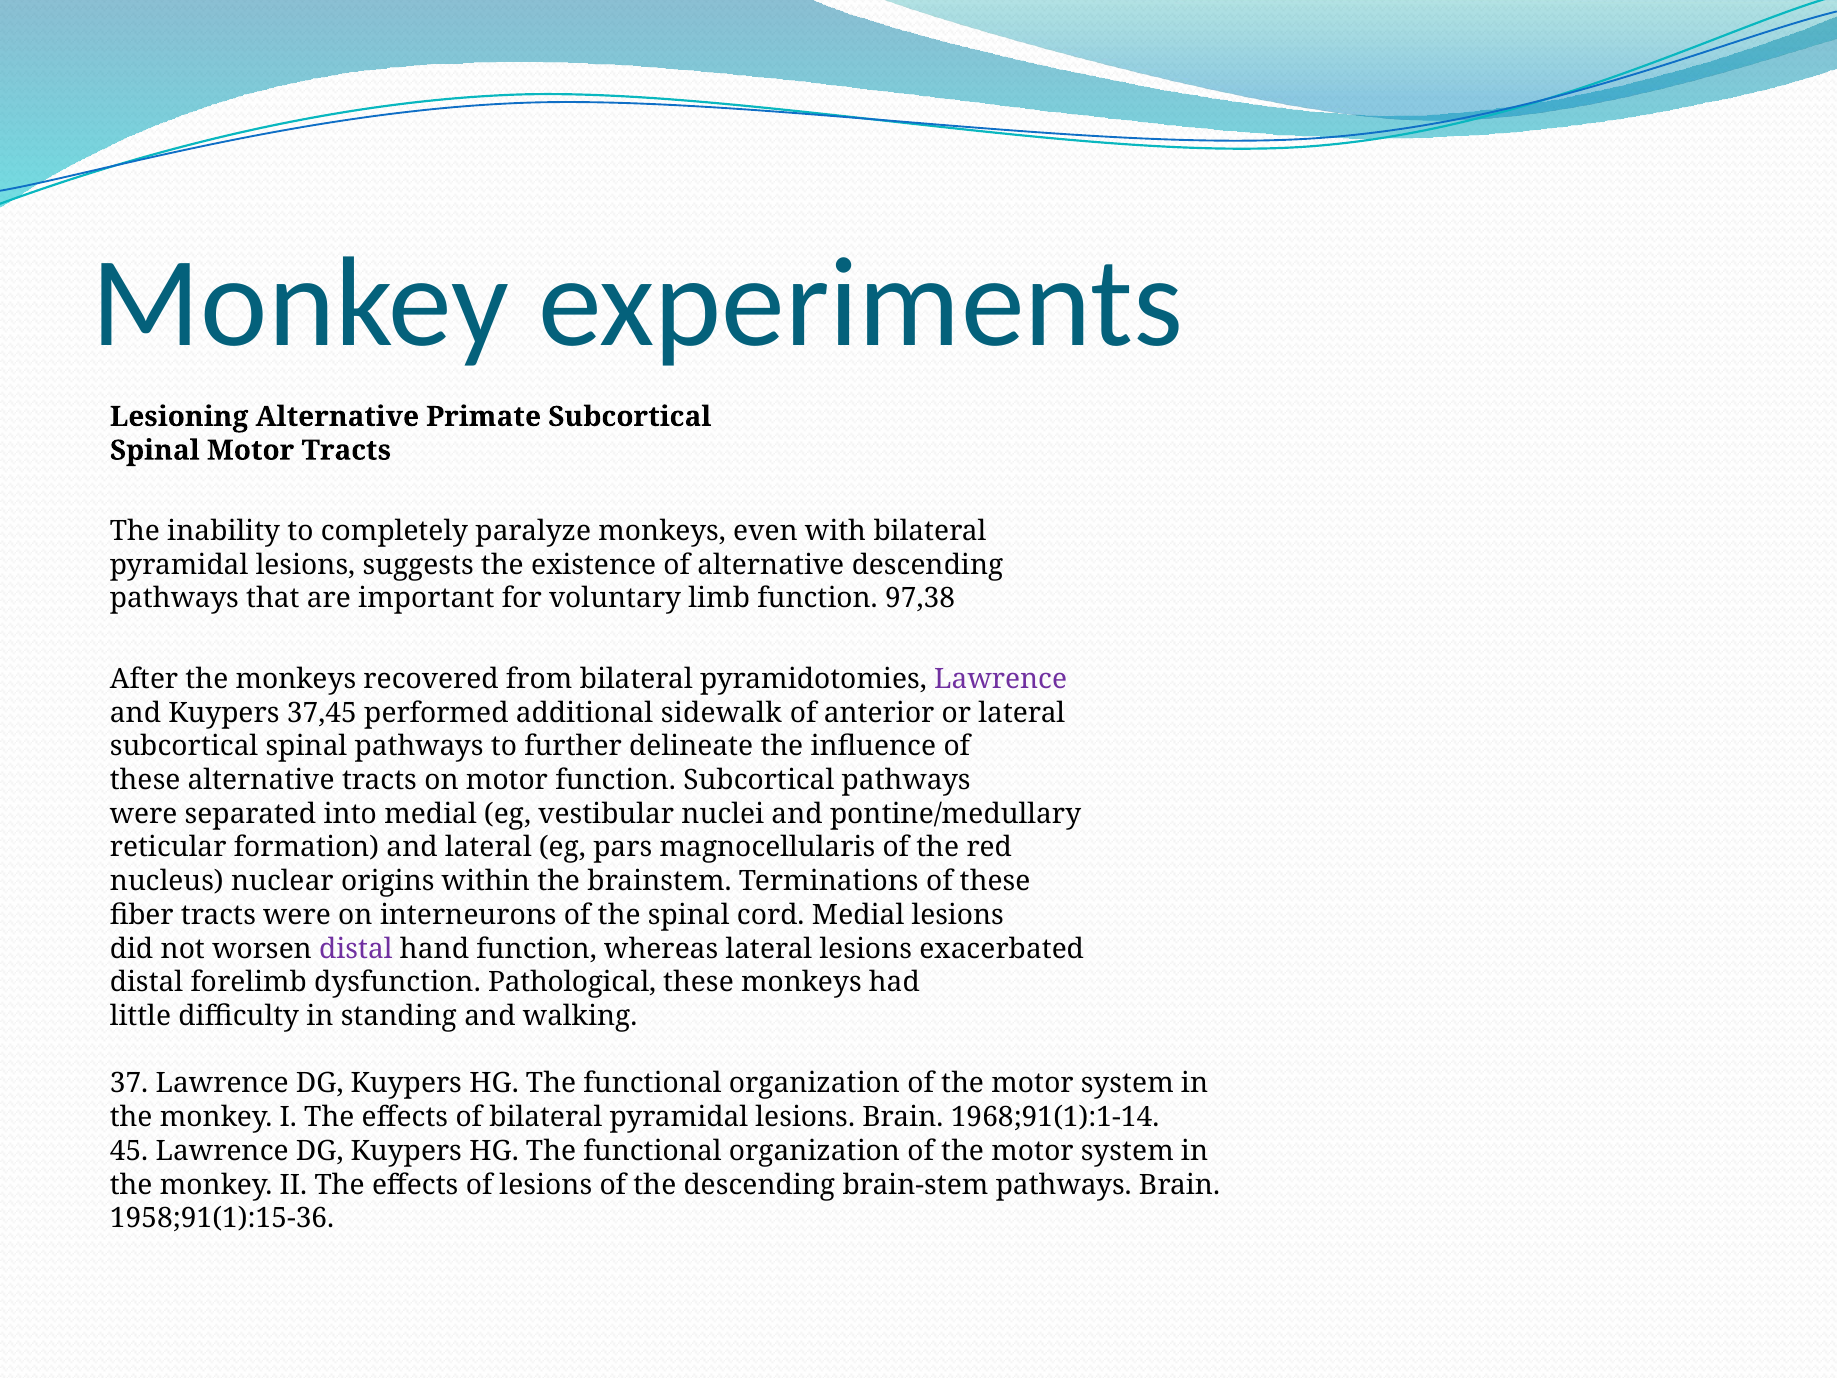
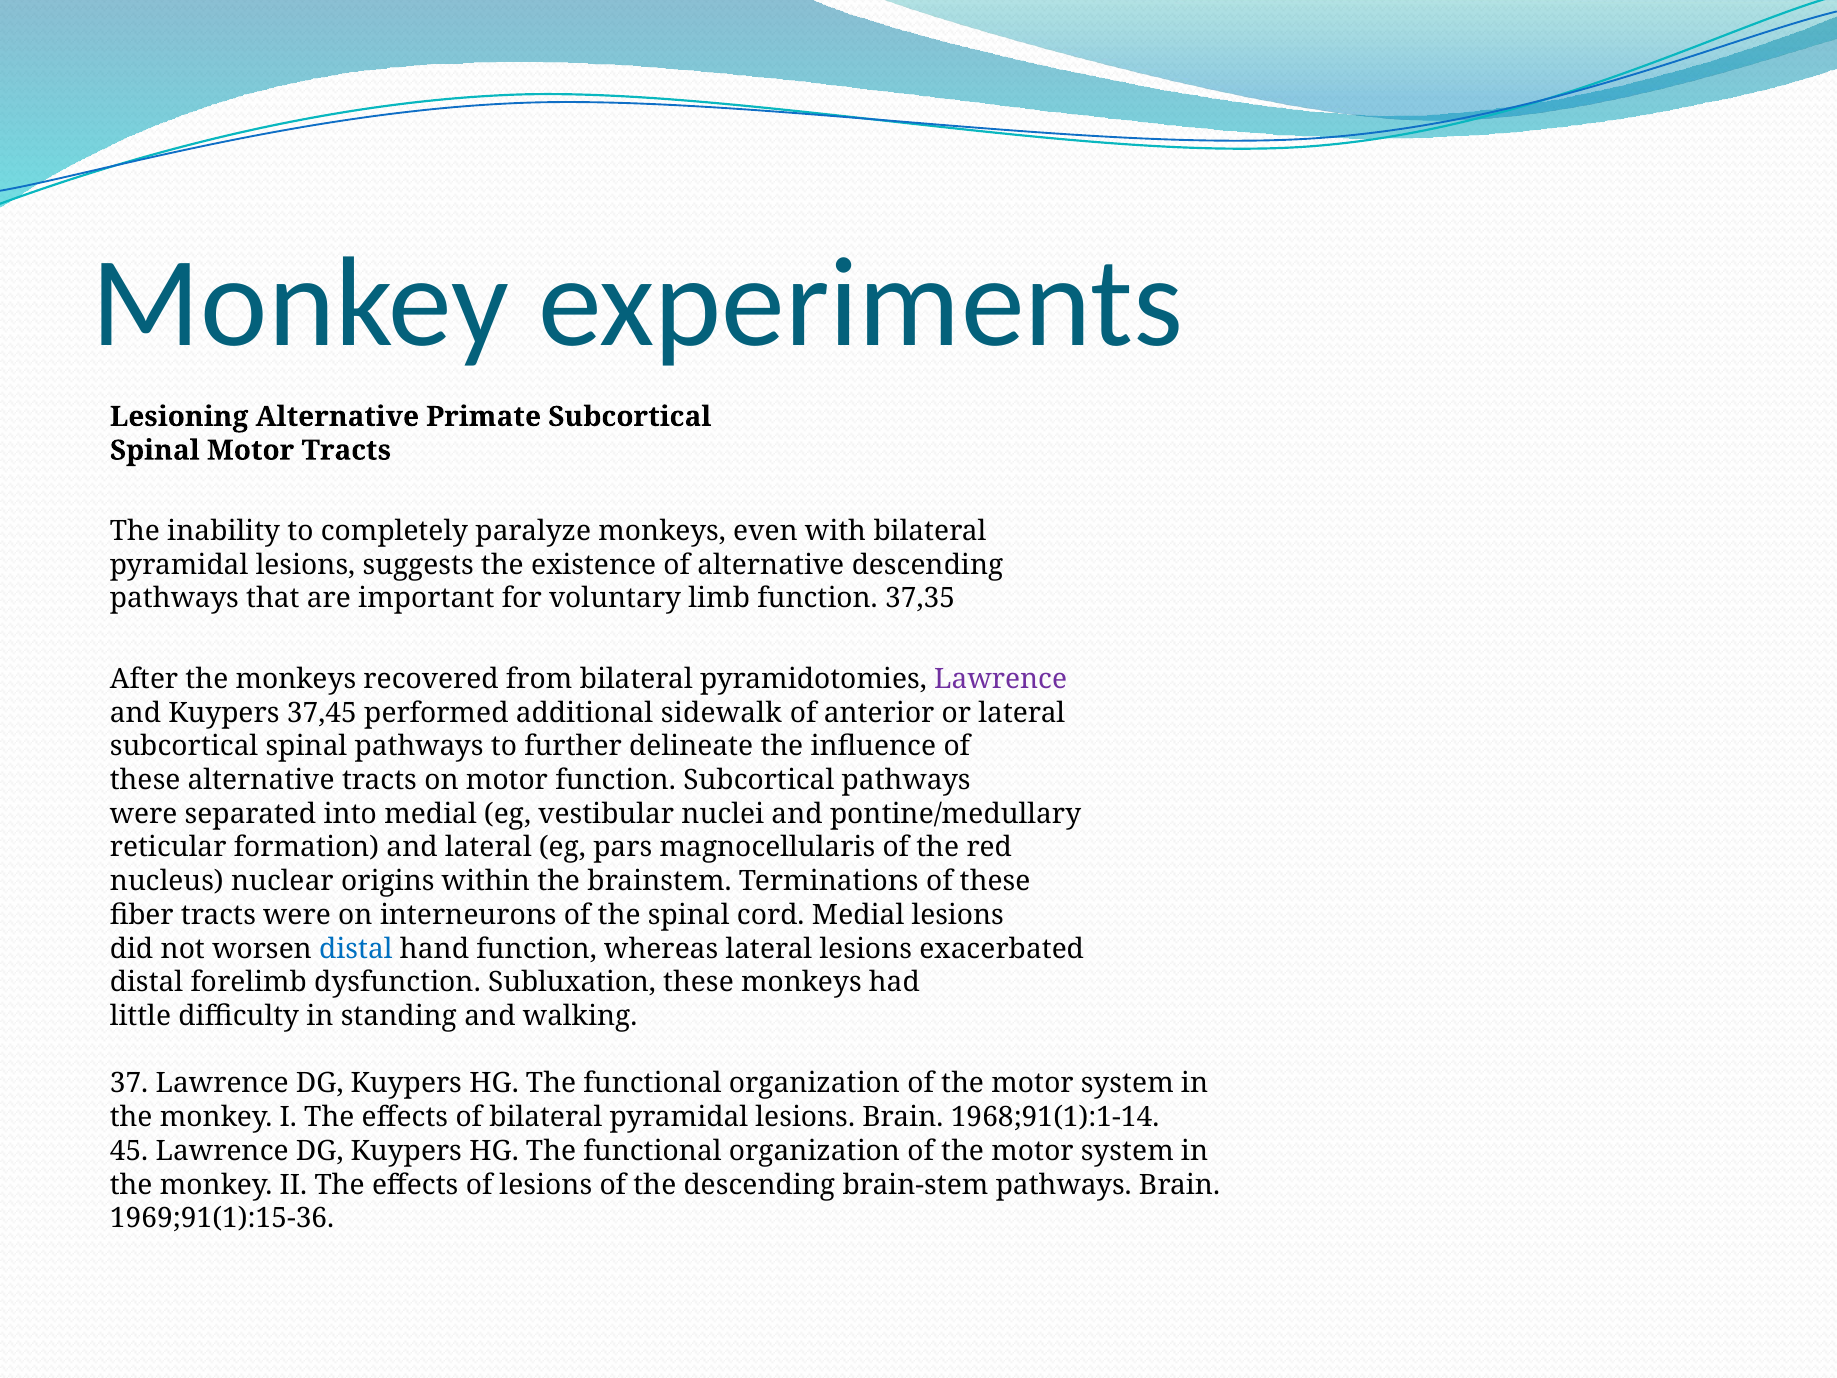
97,38: 97,38 -> 37,35 (920, 598)
distal colour: purple -> blue (356, 949)
Pathological: Pathological -> Subluxation (572, 982)
1958;91(1):15-36: 1958;91(1):15-36 -> 1969;91(1):15-36 (222, 1218)
